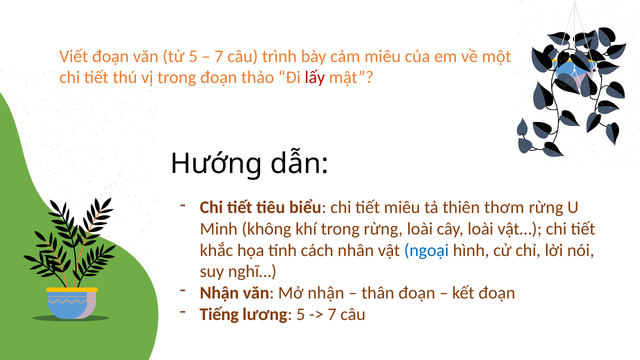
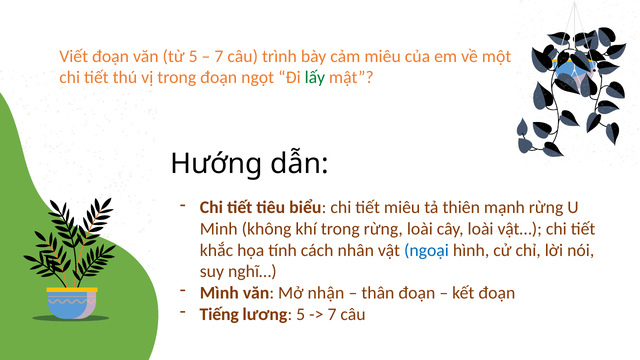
thảo: thảo -> ngọt (258, 78)
lấy colour: red -> green (315, 78)
thơm: thơm -> mạnh (504, 208)
Nhận: Nhận -> Mình (219, 293)
